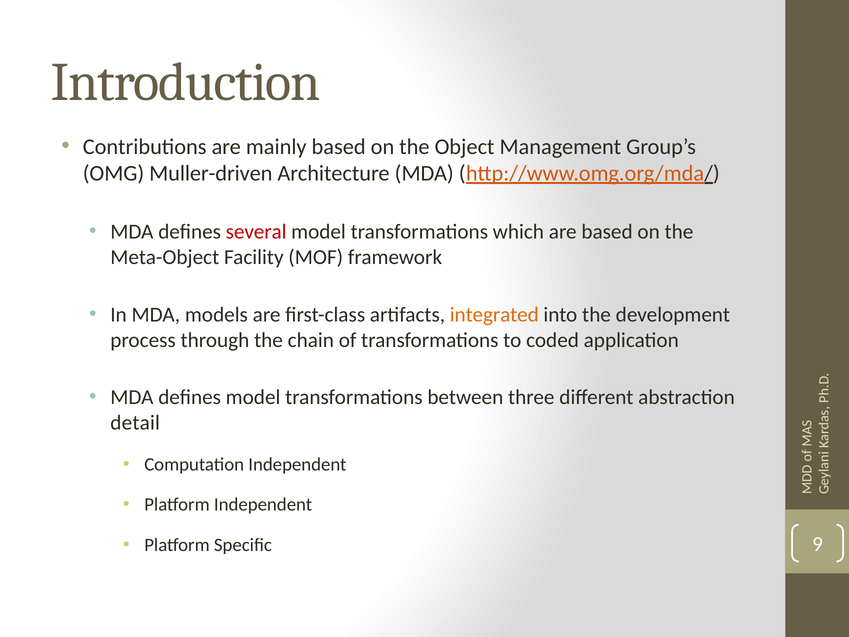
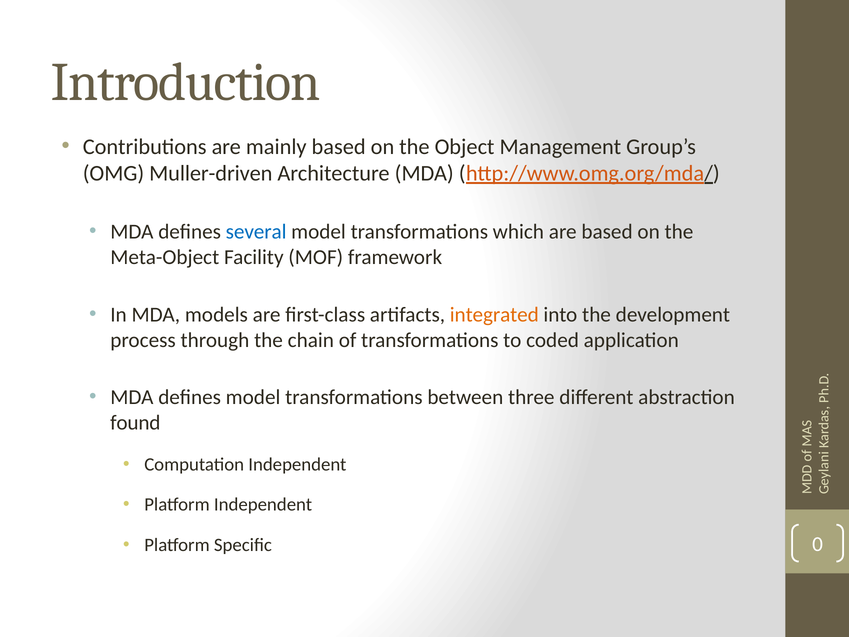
several colour: red -> blue (256, 232)
detail: detail -> found (135, 423)
9: 9 -> 0 (818, 544)
